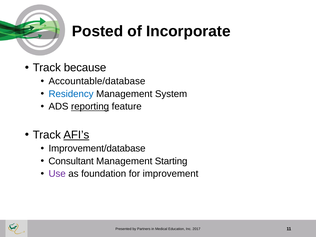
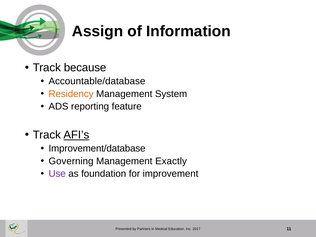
Posted: Posted -> Assign (98, 31)
Incorporate: Incorporate -> Information (188, 31)
Residency colour: blue -> orange (71, 94)
reporting underline: present -> none (90, 107)
Consultant: Consultant -> Governing (71, 161)
Starting: Starting -> Exactly (171, 161)
